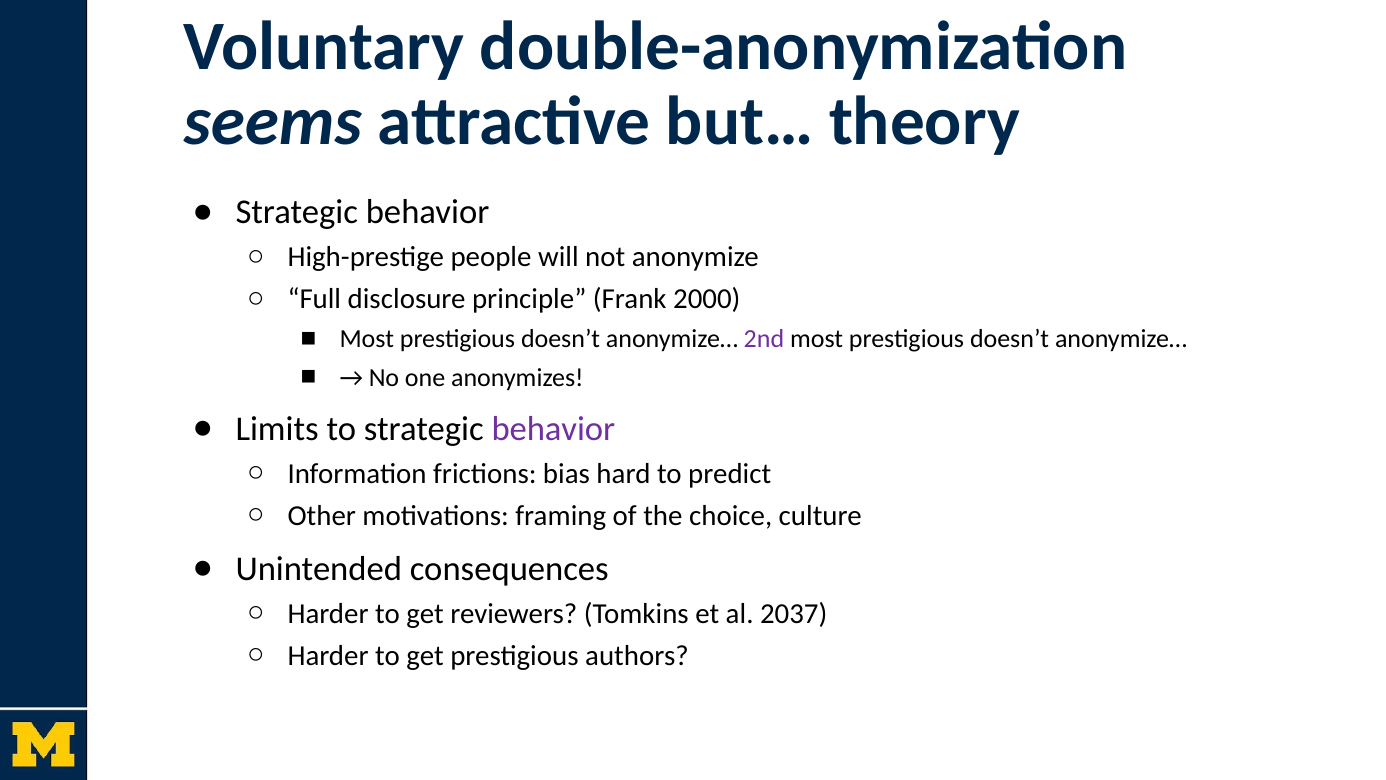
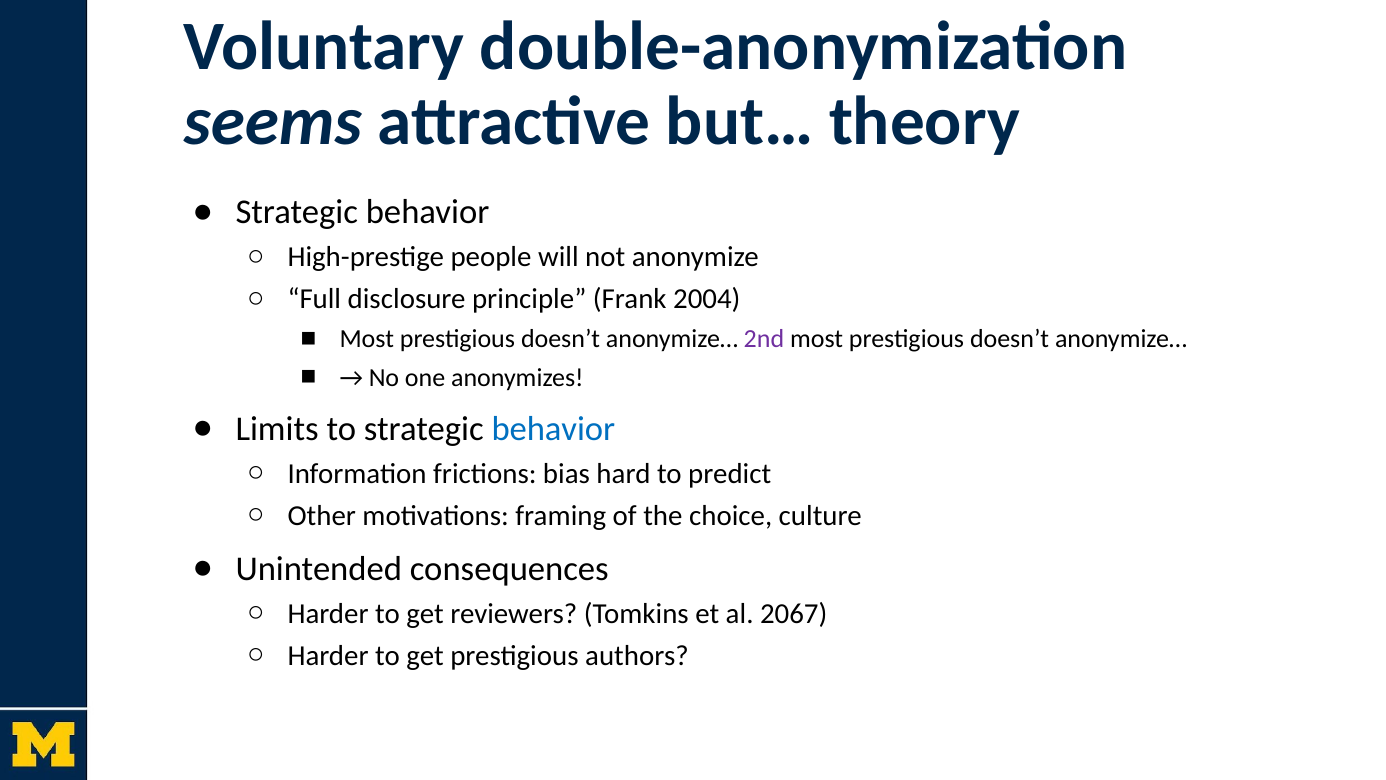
2000: 2000 -> 2004 (707, 299)
behavior colour: purple -> blue (553, 429)
2037: 2037 -> 2067 (794, 614)
